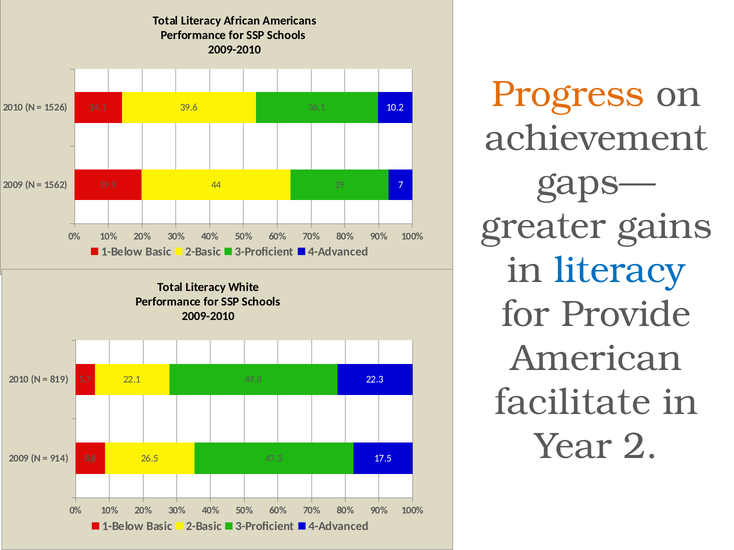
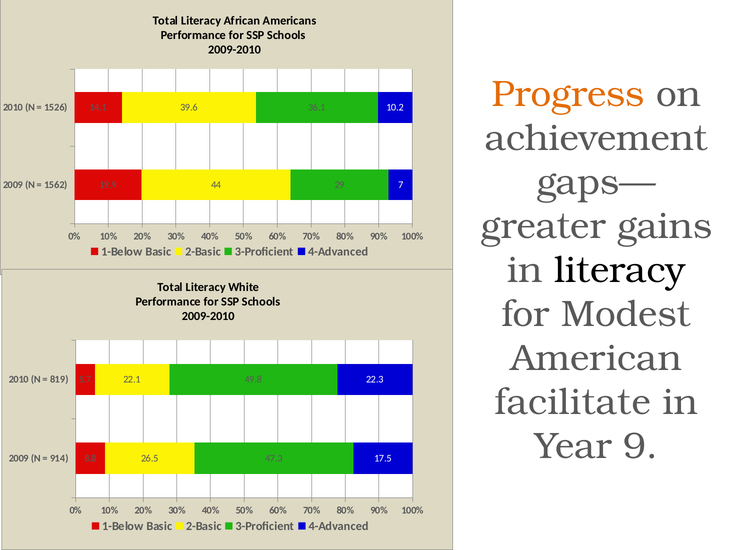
literacy colour: blue -> black (620, 270)
Provide: Provide -> Modest (626, 315)
2: 2 -> 9 (641, 447)
